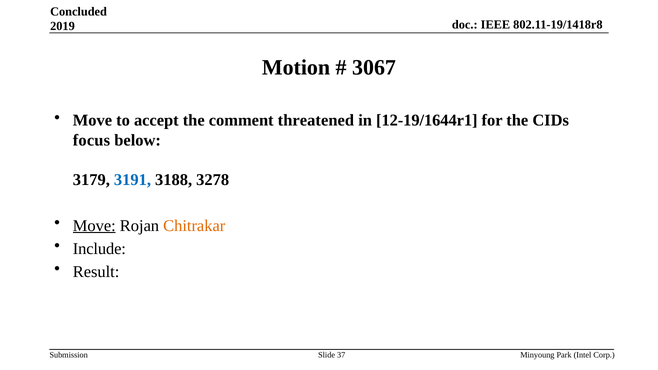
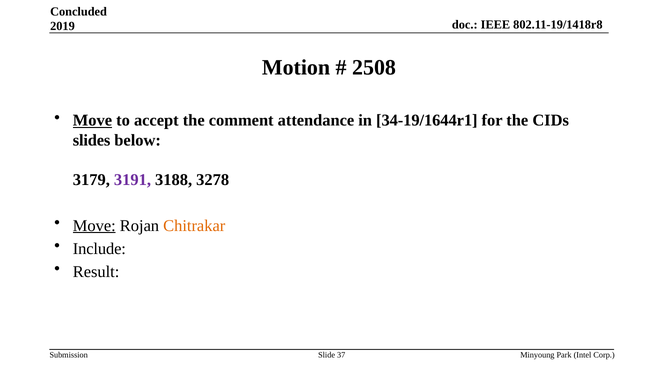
3067: 3067 -> 2508 (374, 67)
Move underline: none -> present (92, 120)
threatened: threatened -> attendance (316, 120)
12-19/1644r1: 12-19/1644r1 -> 34-19/1644r1 (427, 120)
focus: focus -> slides (92, 140)
3191 colour: blue -> purple (132, 180)
